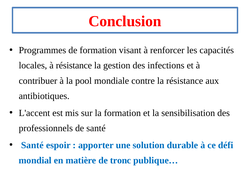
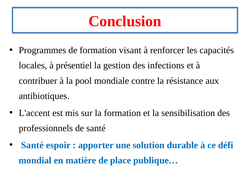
à résistance: résistance -> présentiel (74, 65)
tronc: tronc -> place (121, 160)
